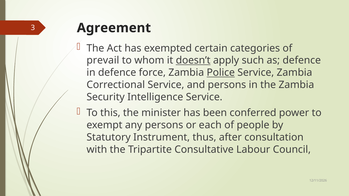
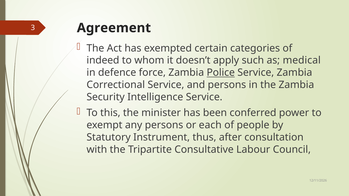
prevail: prevail -> indeed (103, 60)
doesn’t underline: present -> none (193, 60)
as defence: defence -> medical (302, 60)
